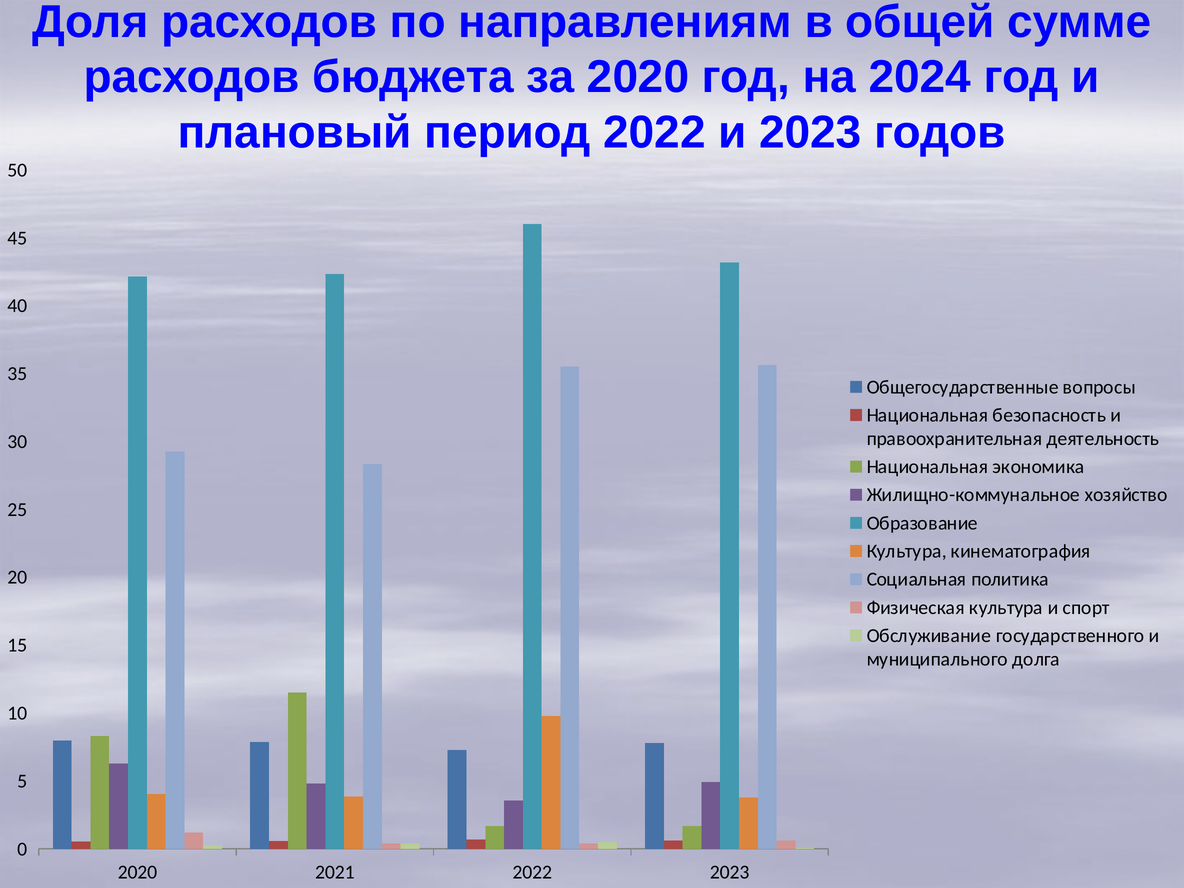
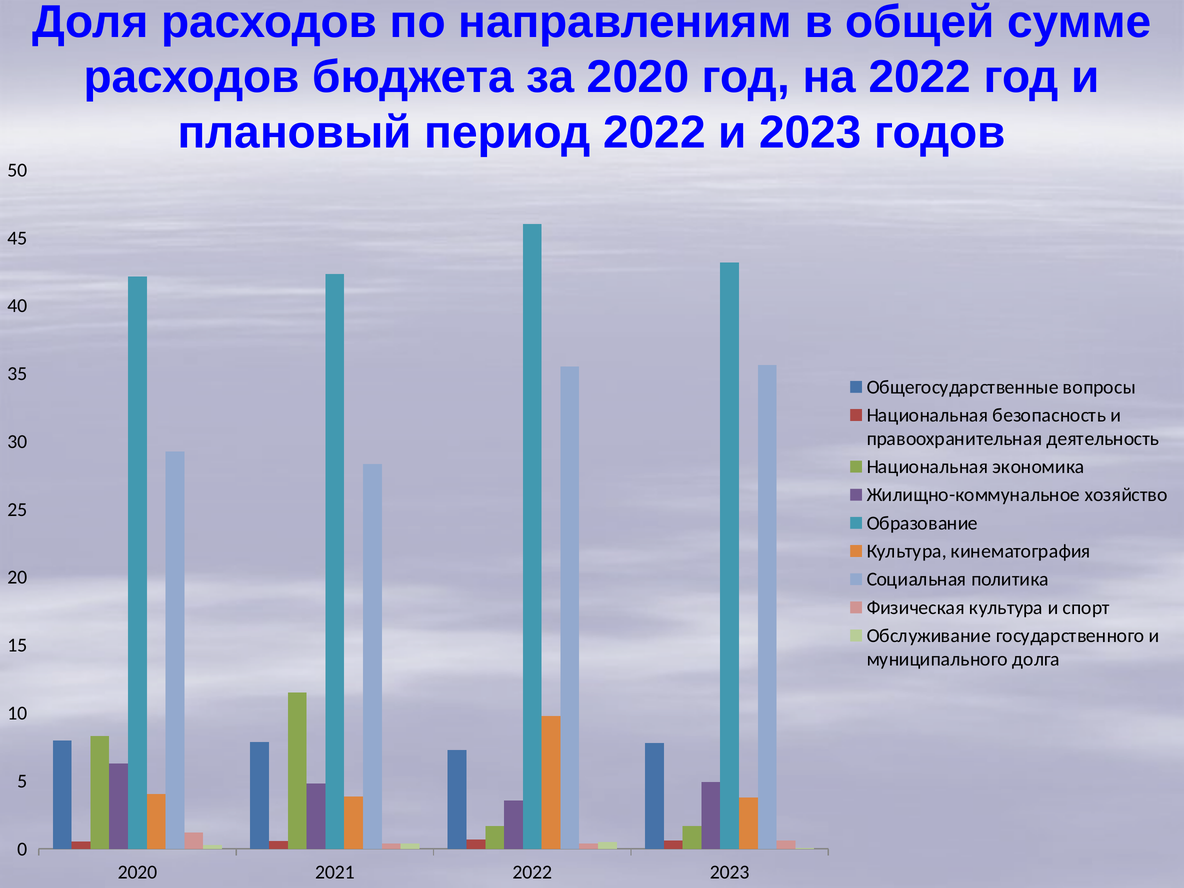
на 2024: 2024 -> 2022 (920, 77)
